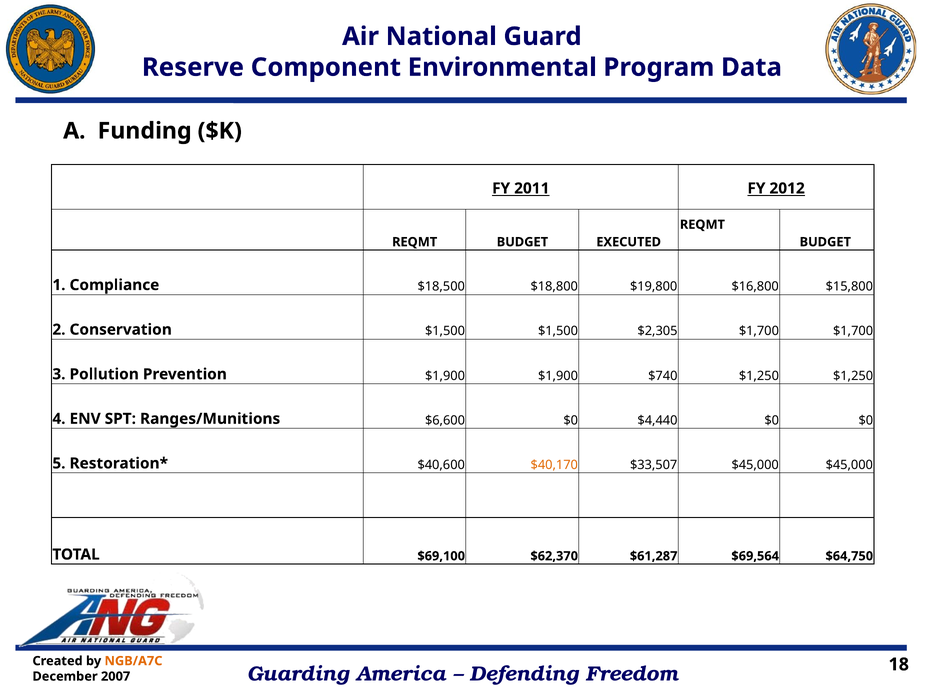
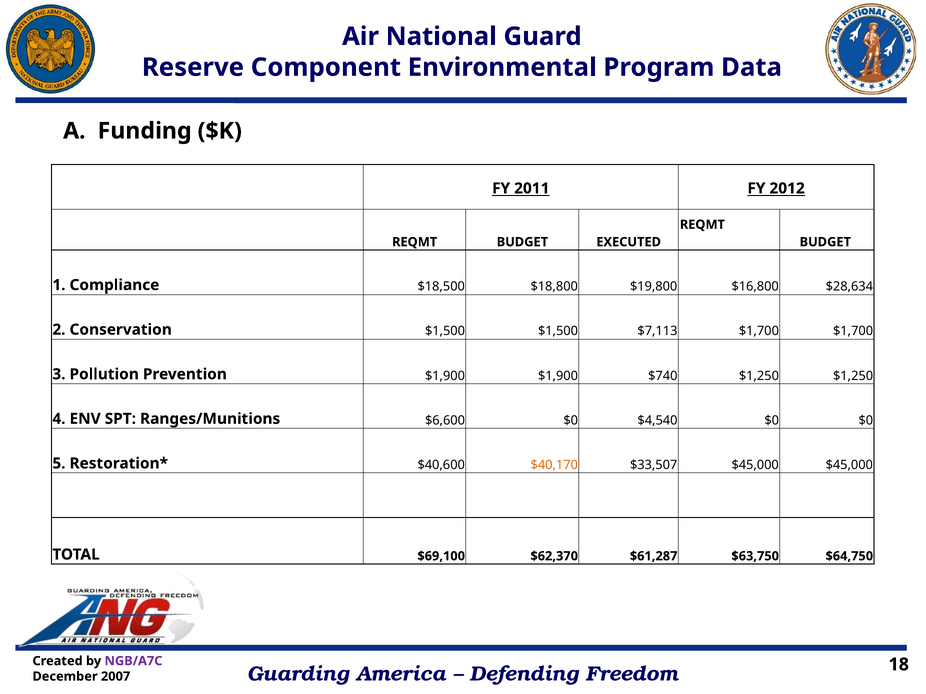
$15,800: $15,800 -> $28,634 (849, 287)
$2,305: $2,305 -> $7,113 (657, 331)
$4,440: $4,440 -> $4,540 (657, 421)
$69,564: $69,564 -> $63,750 (755, 556)
NGB/A7C colour: orange -> purple (133, 661)
